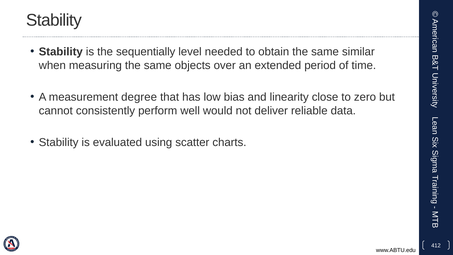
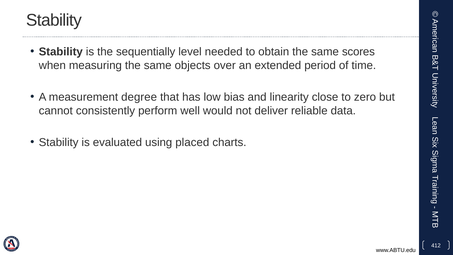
similar: similar -> scores (358, 52)
scatter: scatter -> placed (192, 142)
